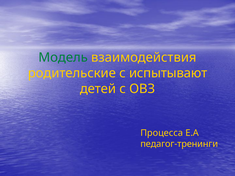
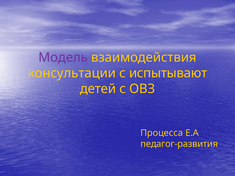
Модель colour: green -> purple (63, 58)
родительские: родительские -> консультации (72, 73)
педагог-тренинги: педагог-тренинги -> педагог-развития (179, 144)
